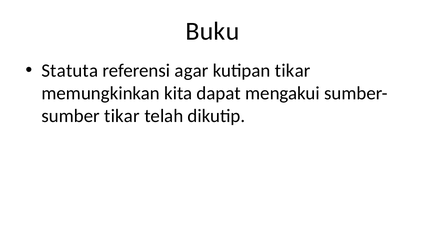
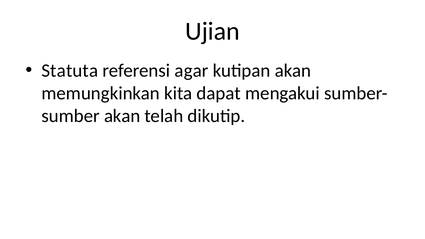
Buku: Buku -> Ujian (212, 31)
kutipan tikar: tikar -> akan (293, 71)
tikar: tikar -> akan (122, 116)
